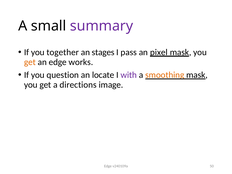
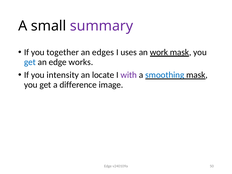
stages: stages -> edges (103, 52)
pass: pass -> uses (129, 52)
pixel: pixel -> work (159, 52)
get colour: orange -> blue (30, 62)
question: question -> intensity (63, 75)
smoothing colour: orange -> blue (165, 75)
directions: directions -> difference (78, 85)
